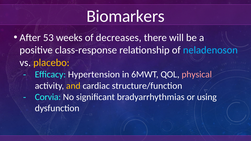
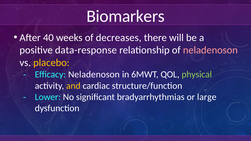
53: 53 -> 40 (48, 38)
class-response: class-response -> data-response (86, 50)
neladenoson colour: light blue -> pink (210, 50)
Efficacy Hypertension: Hypertension -> Neladenoson (94, 75)
physical colour: pink -> light green (197, 75)
Corvia: Corvia -> Lower (48, 97)
using: using -> large (207, 97)
